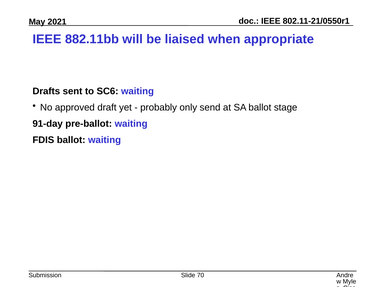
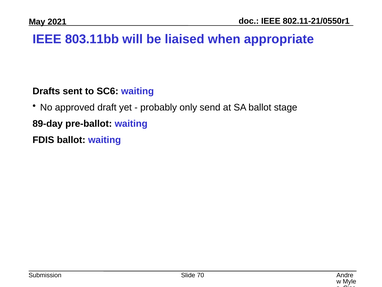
882.11bb: 882.11bb -> 803.11bb (92, 39)
91-day: 91-day -> 89-day (48, 124)
